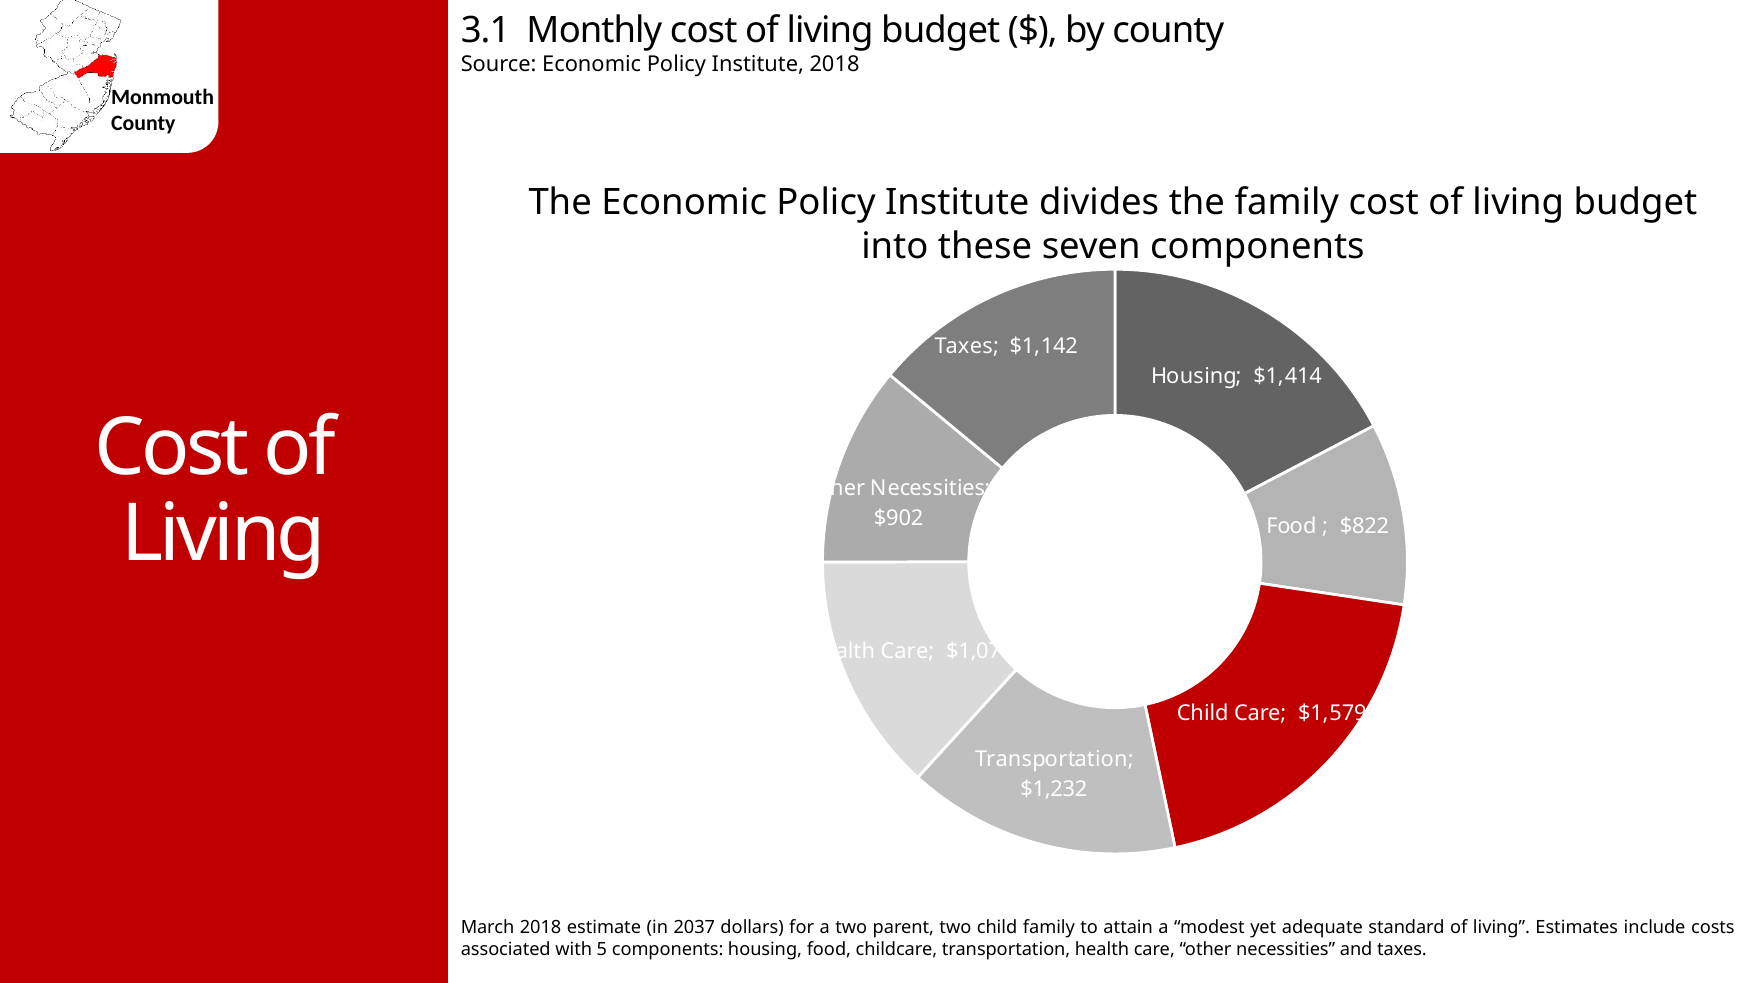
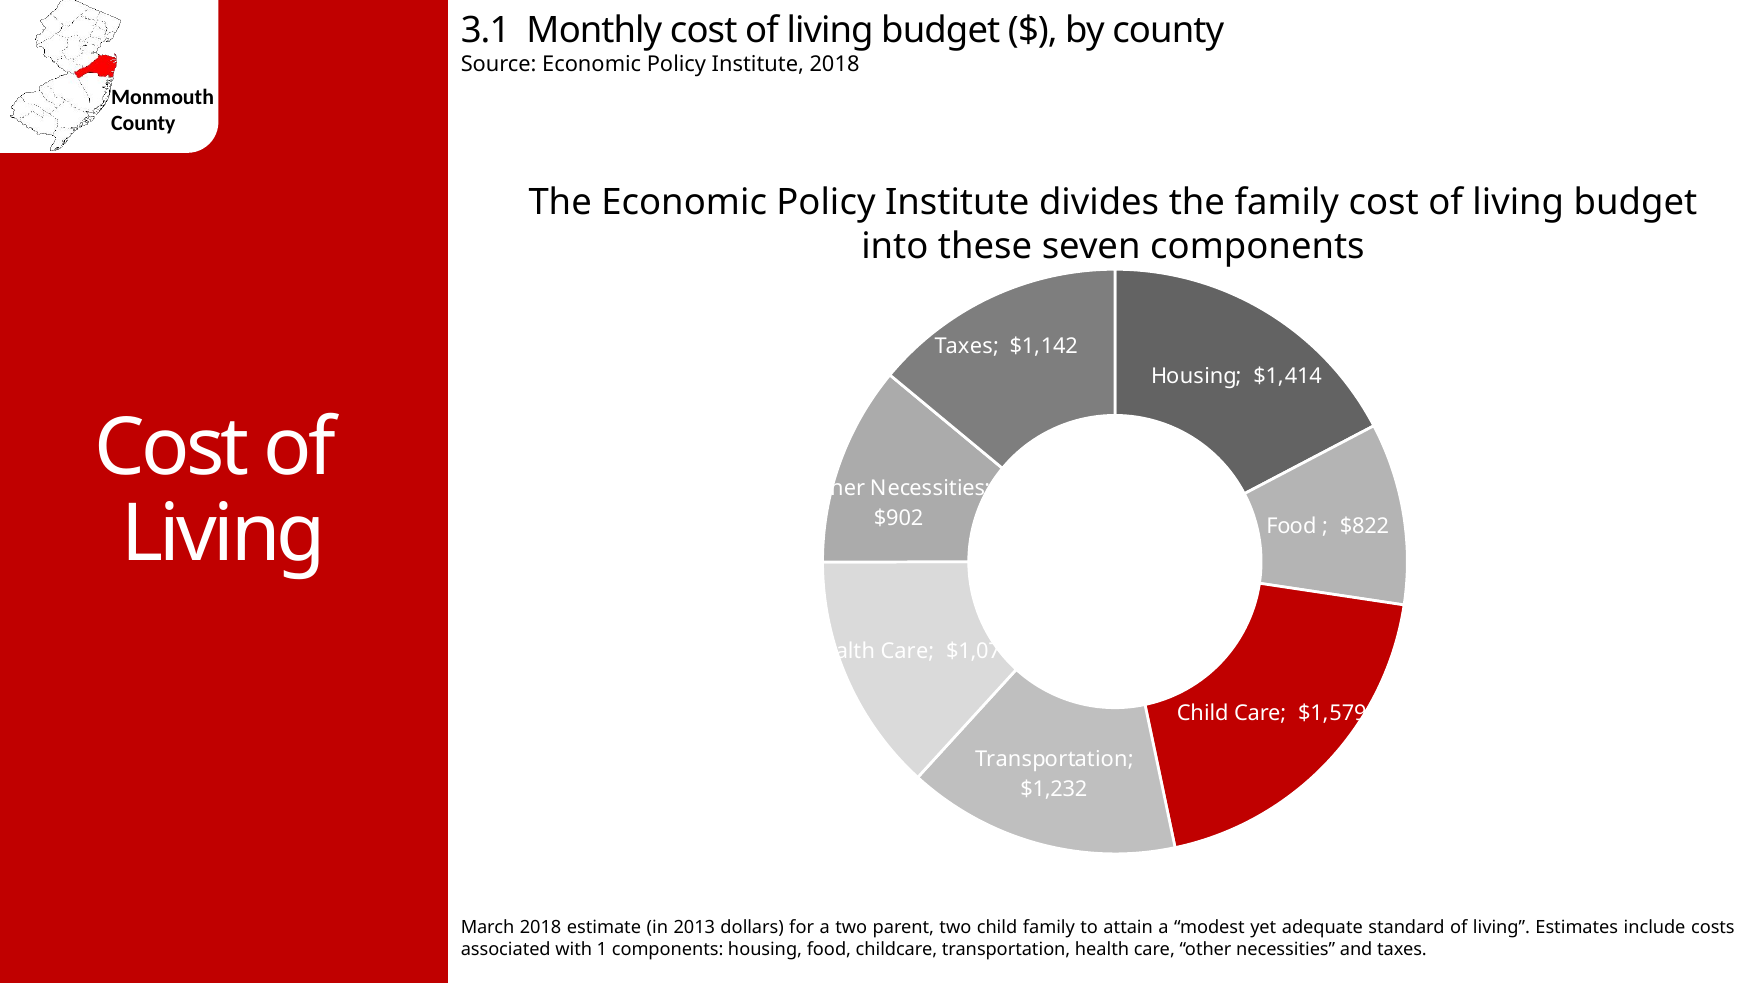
2037: 2037 -> 2013 (694, 928)
5: 5 -> 1 (602, 950)
